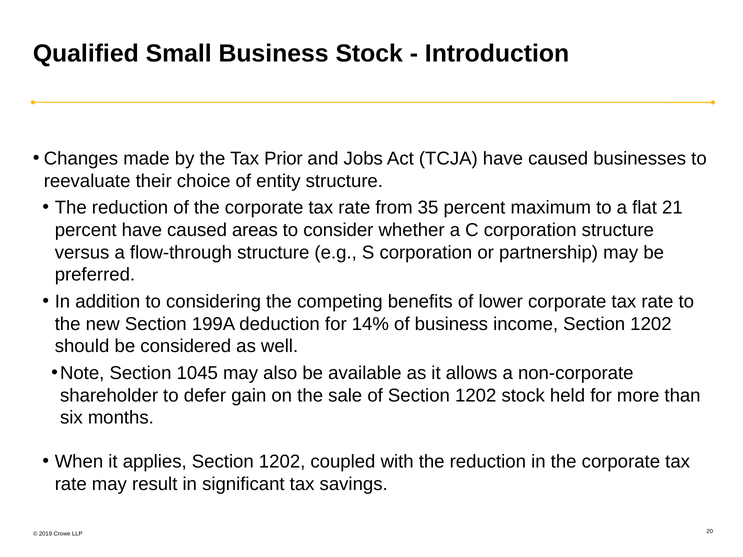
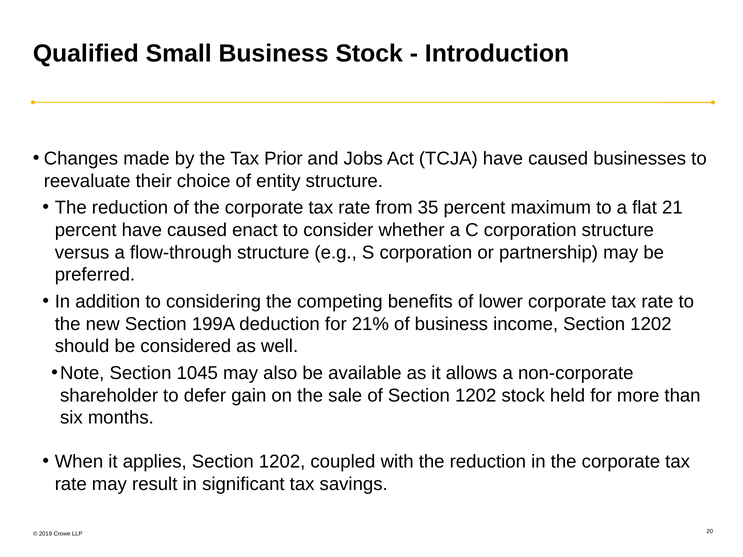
areas: areas -> enact (255, 230)
14%: 14% -> 21% (370, 324)
